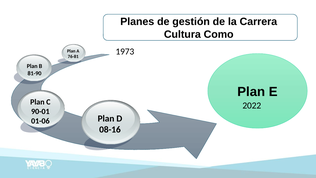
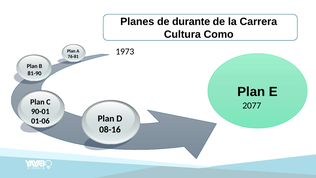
gestión: gestión -> durante (191, 22)
2022: 2022 -> 2077 (252, 106)
